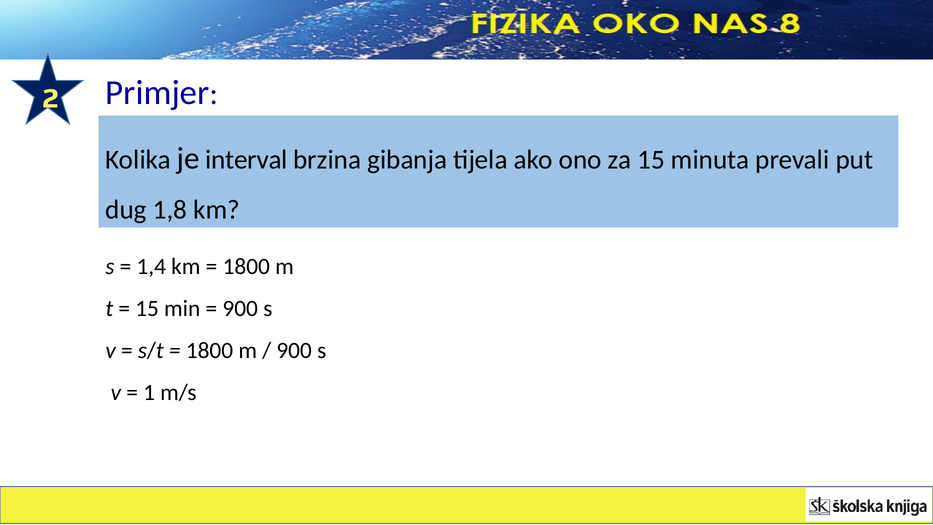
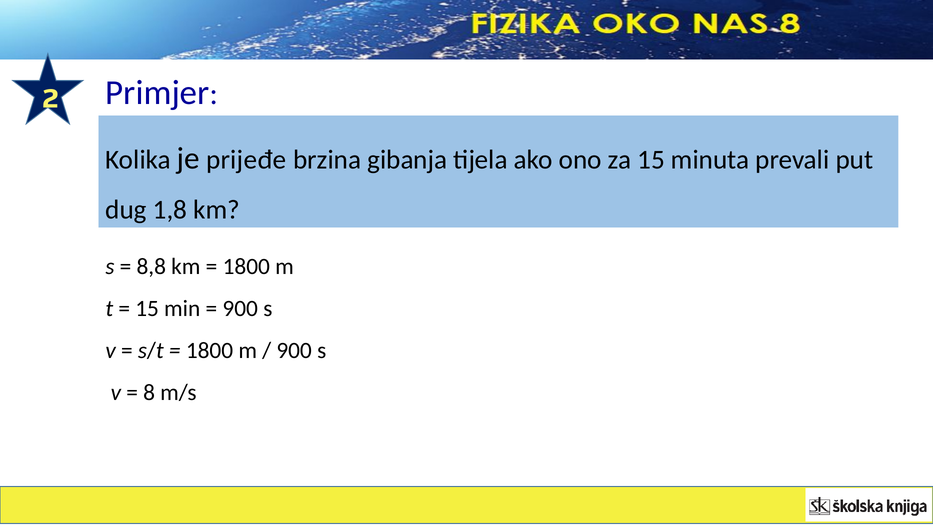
interval: interval -> prijeđe (246, 160)
1,4: 1,4 -> 8,8 (151, 266)
1: 1 -> 8 (149, 392)
